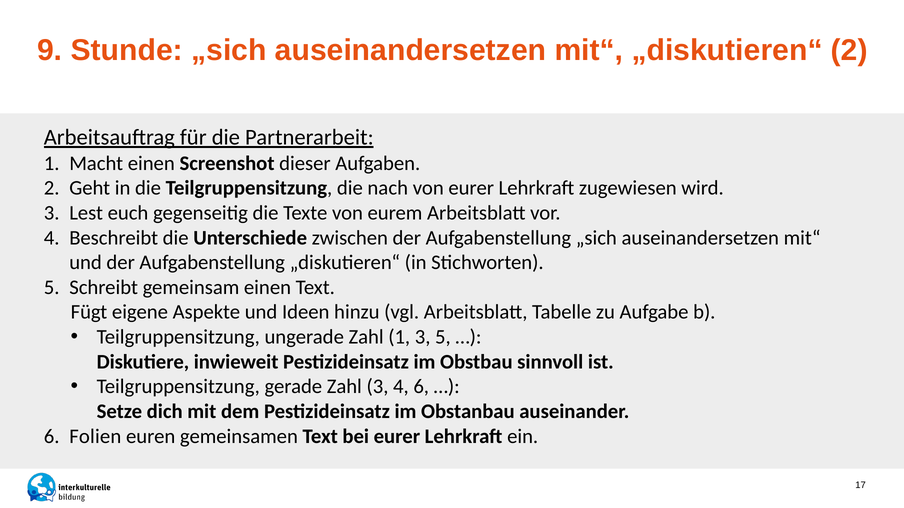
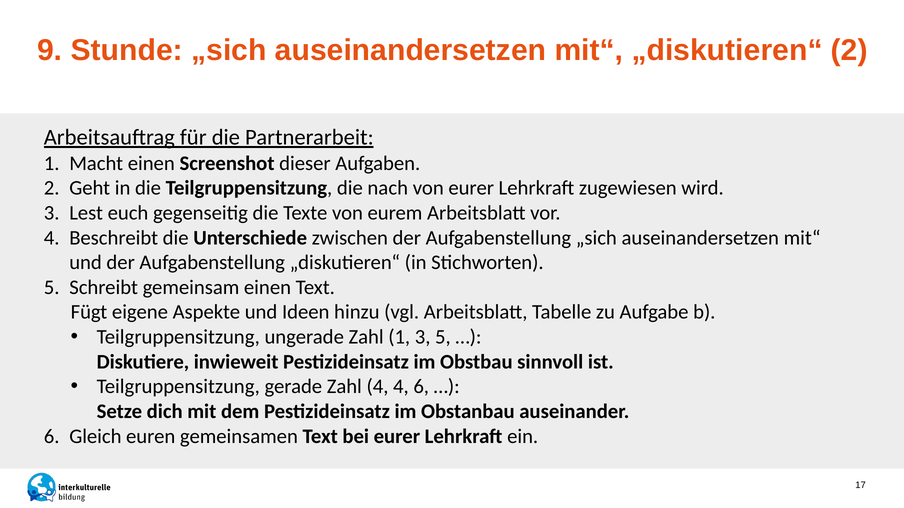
Zahl 3: 3 -> 4 (378, 387)
Folien: Folien -> Gleich (95, 437)
